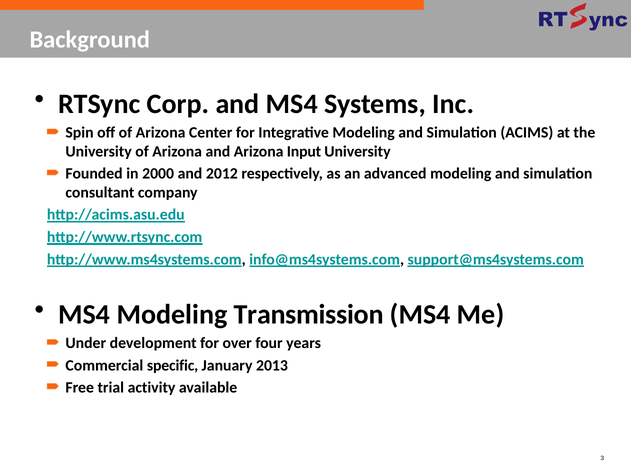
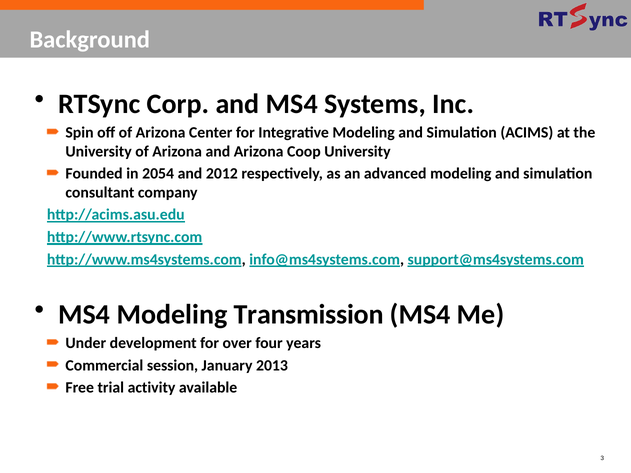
Input: Input -> Coop (304, 152)
2000: 2000 -> 2054 (158, 174)
specific: specific -> session (173, 365)
